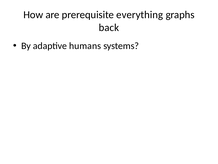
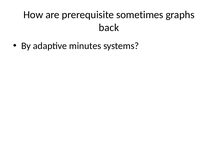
everything: everything -> sometimes (140, 15)
humans: humans -> minutes (85, 46)
